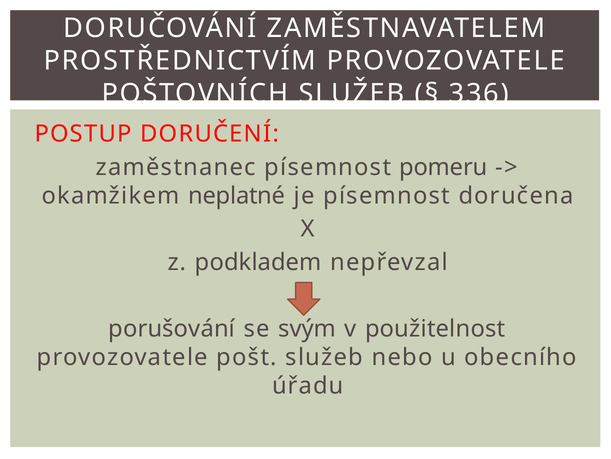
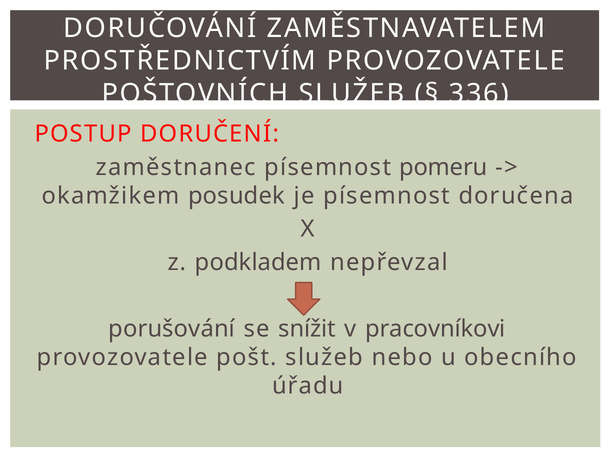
neplatné: neplatné -> posudek (237, 195)
svým: svým -> snížit (307, 328)
použitelnost: použitelnost -> pracovníkovi (435, 328)
